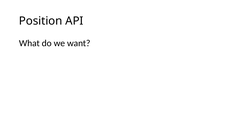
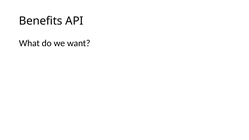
Position: Position -> Benefits (41, 21)
